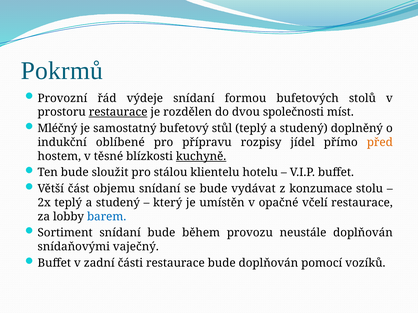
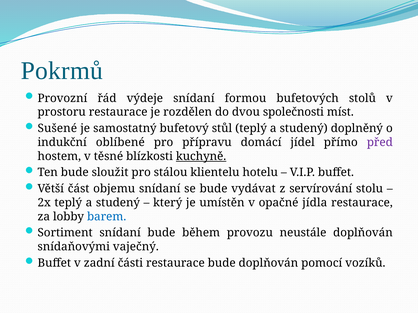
restaurace underline: present -> none (118, 112)
Mléčný: Mléčný -> Sušené (57, 129)
rozpisy: rozpisy -> domácí (261, 143)
před colour: orange -> purple (380, 143)
konzumace: konzumace -> servírování (321, 189)
včelí: včelí -> jídla (315, 203)
